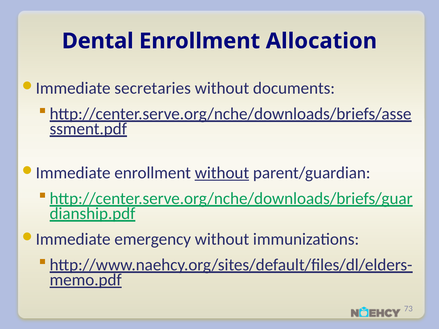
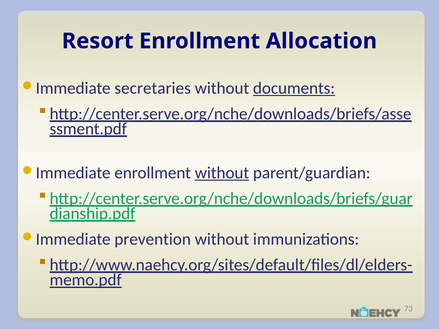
Dental: Dental -> Resort (98, 41)
documents underline: none -> present (294, 88)
emergency: emergency -> prevention (153, 239)
